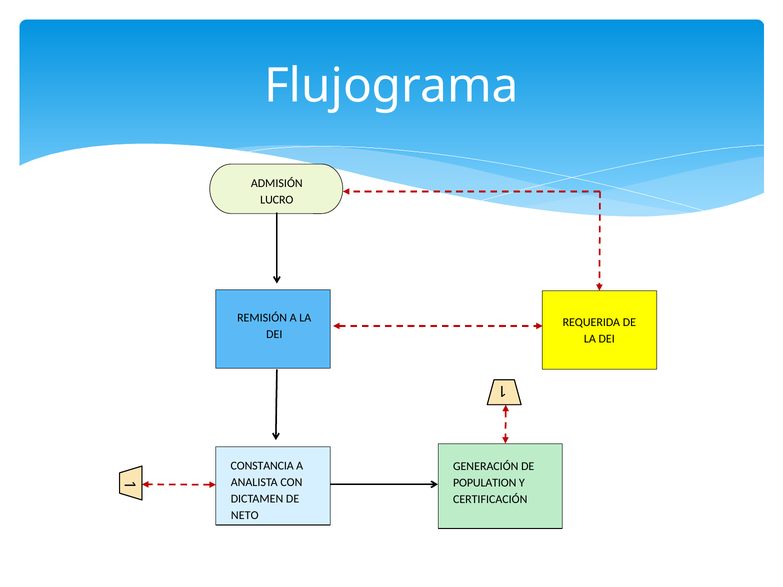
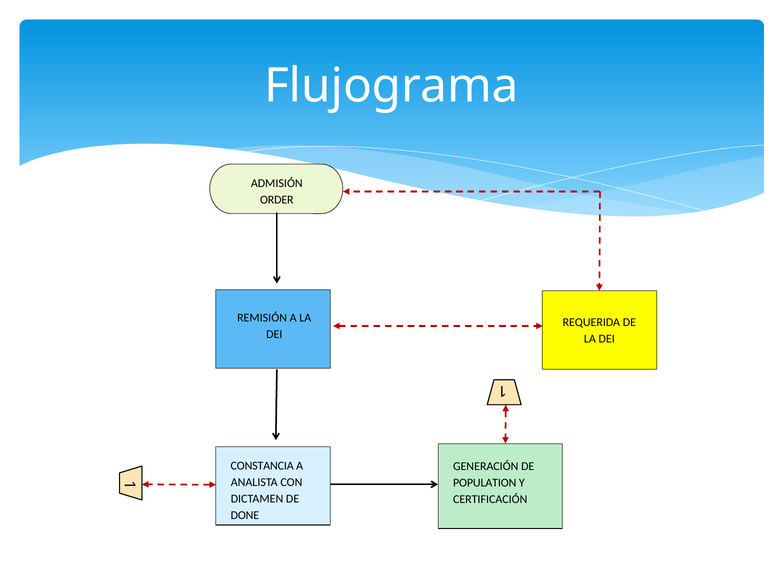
LUCRO: LUCRO -> ORDER (277, 200)
NETO: NETO -> DONE (245, 515)
